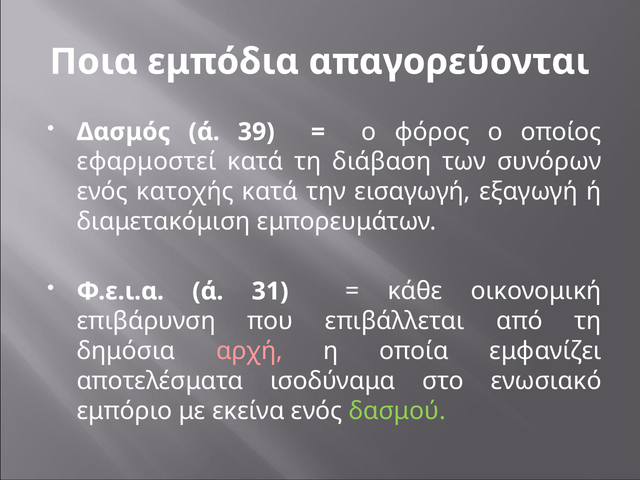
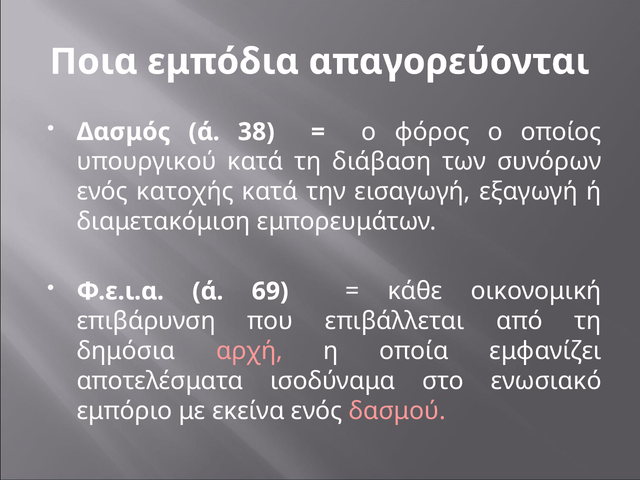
39: 39 -> 38 (256, 132)
εφαρμοστεί: εφαρμοστεί -> υπουργικού (147, 162)
31: 31 -> 69 (270, 291)
δασμού colour: light green -> pink (397, 411)
